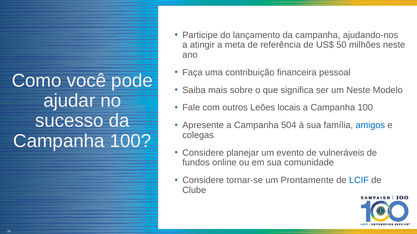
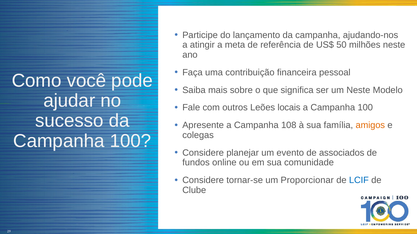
504: 504 -> 108 (289, 126)
amigos colour: blue -> orange (370, 126)
vulneráveis: vulneráveis -> associados (342, 153)
Prontamente: Prontamente -> Proporcionar (307, 181)
